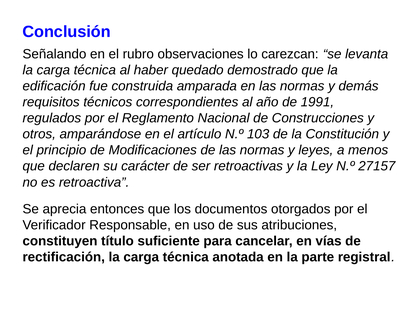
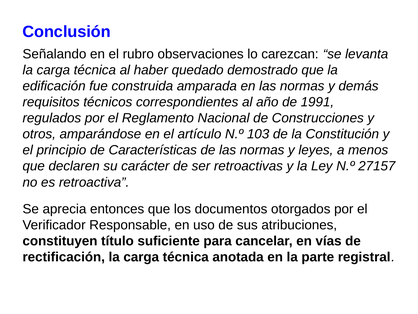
Modificaciones: Modificaciones -> Características (153, 150)
